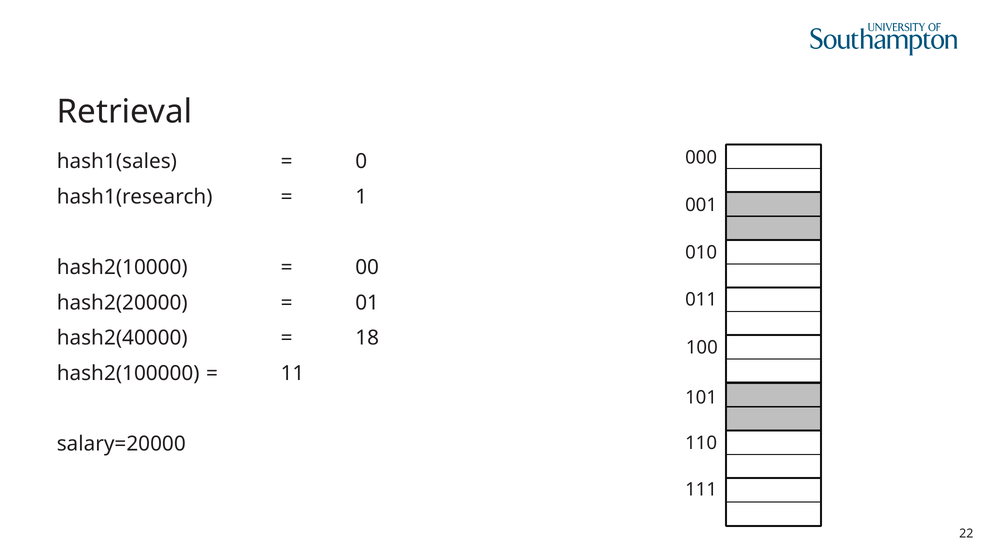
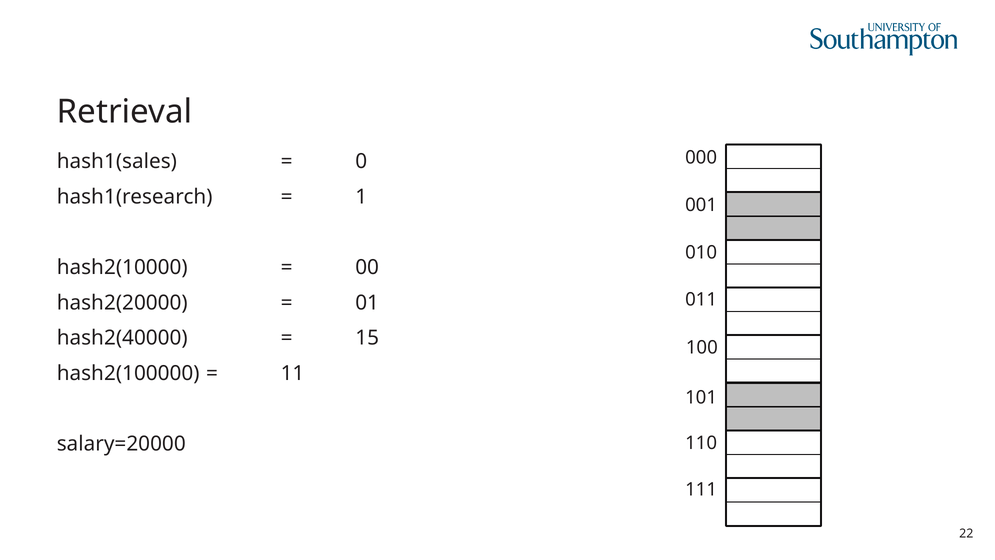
18: 18 -> 15 (367, 338)
